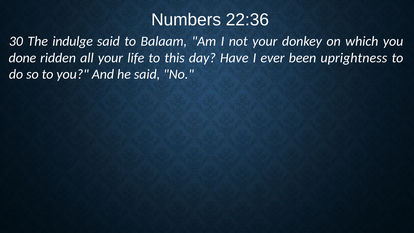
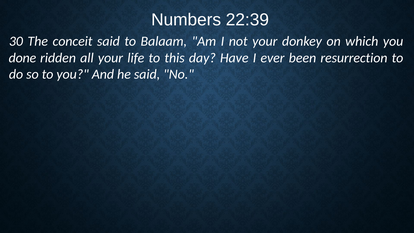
22:36: 22:36 -> 22:39 (247, 20)
indulge: indulge -> conceit (73, 41)
uprightness: uprightness -> resurrection (354, 58)
